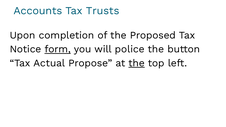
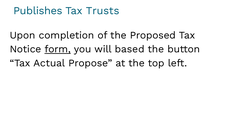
Accounts: Accounts -> Publishes (38, 11)
police: police -> based (130, 49)
the underline: present -> none (137, 63)
